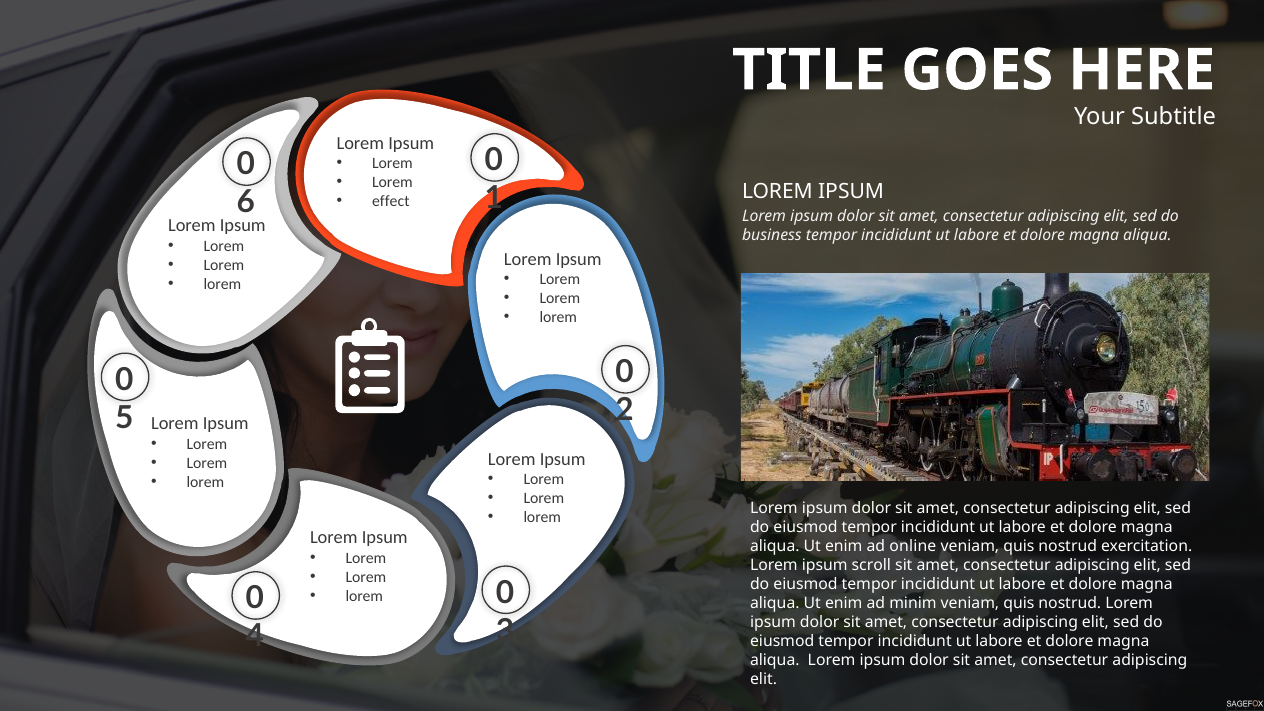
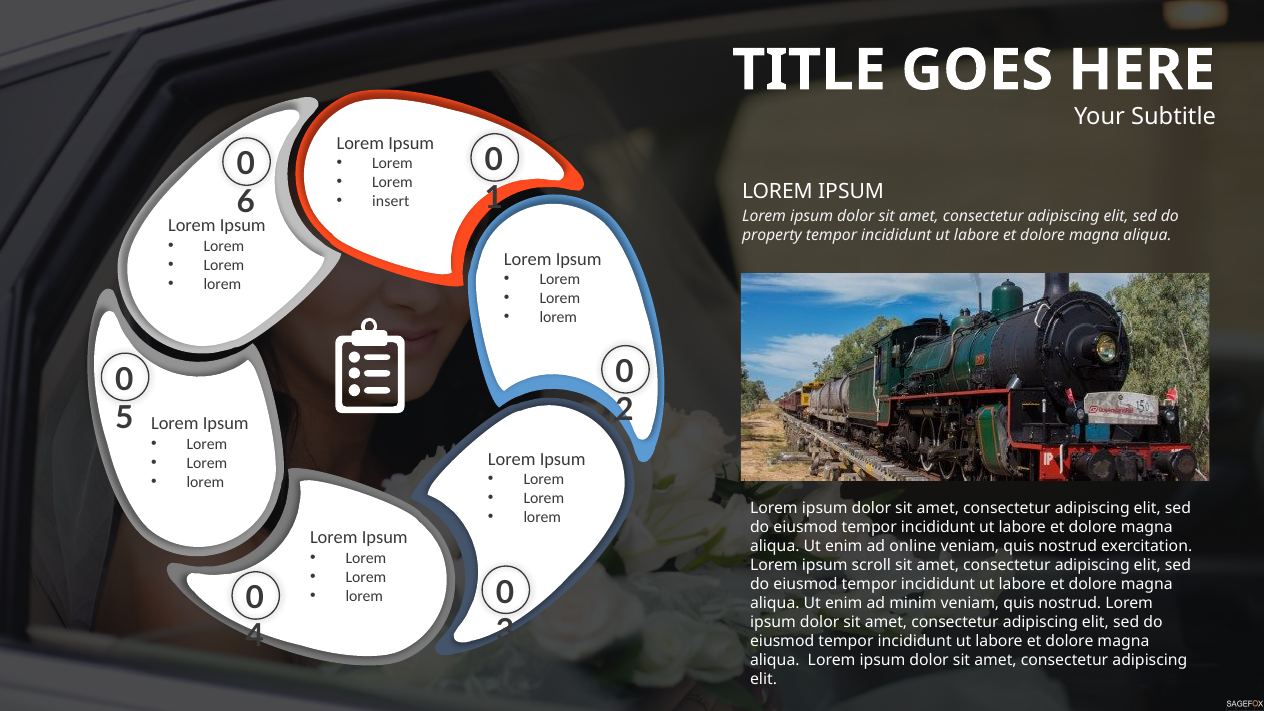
effect: effect -> insert (391, 201)
business: business -> property (772, 236)
